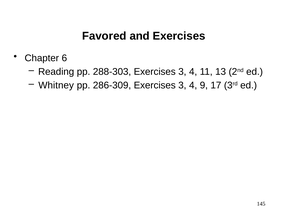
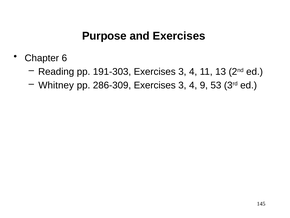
Favored: Favored -> Purpose (104, 36)
288-303: 288-303 -> 191-303 (112, 72)
17: 17 -> 53 (216, 85)
